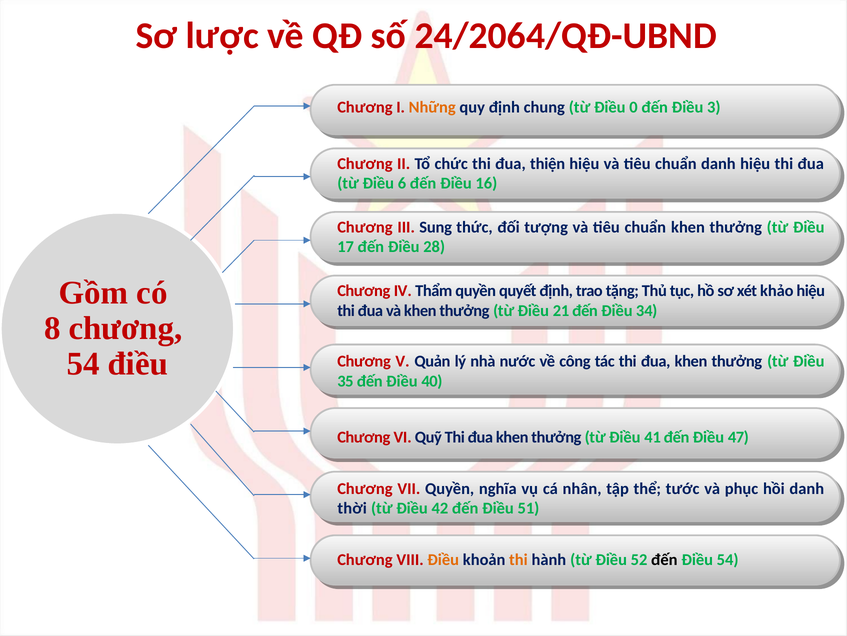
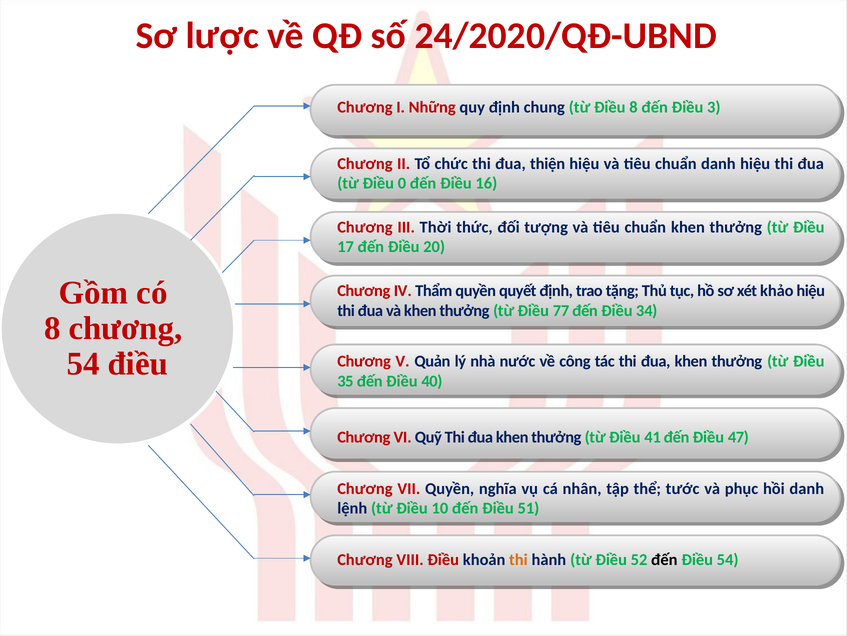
24/2064/QĐ-UBND: 24/2064/QĐ-UBND -> 24/2020/QĐ-UBND (566, 36)
Những colour: orange -> red (432, 107)
Điều 0: 0 -> 8 (633, 107)
6: 6 -> 0 (402, 183)
Sung: Sung -> Thời (436, 227)
28: 28 -> 20 (434, 247)
21: 21 -> 77 (561, 310)
thời: thời -> lệnh (352, 508)
42: 42 -> 10 (440, 508)
Điều colour: orange -> red (443, 559)
